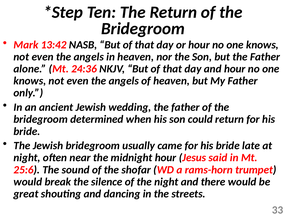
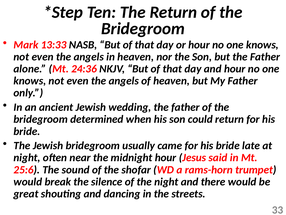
13:42: 13:42 -> 13:33 (54, 45)
